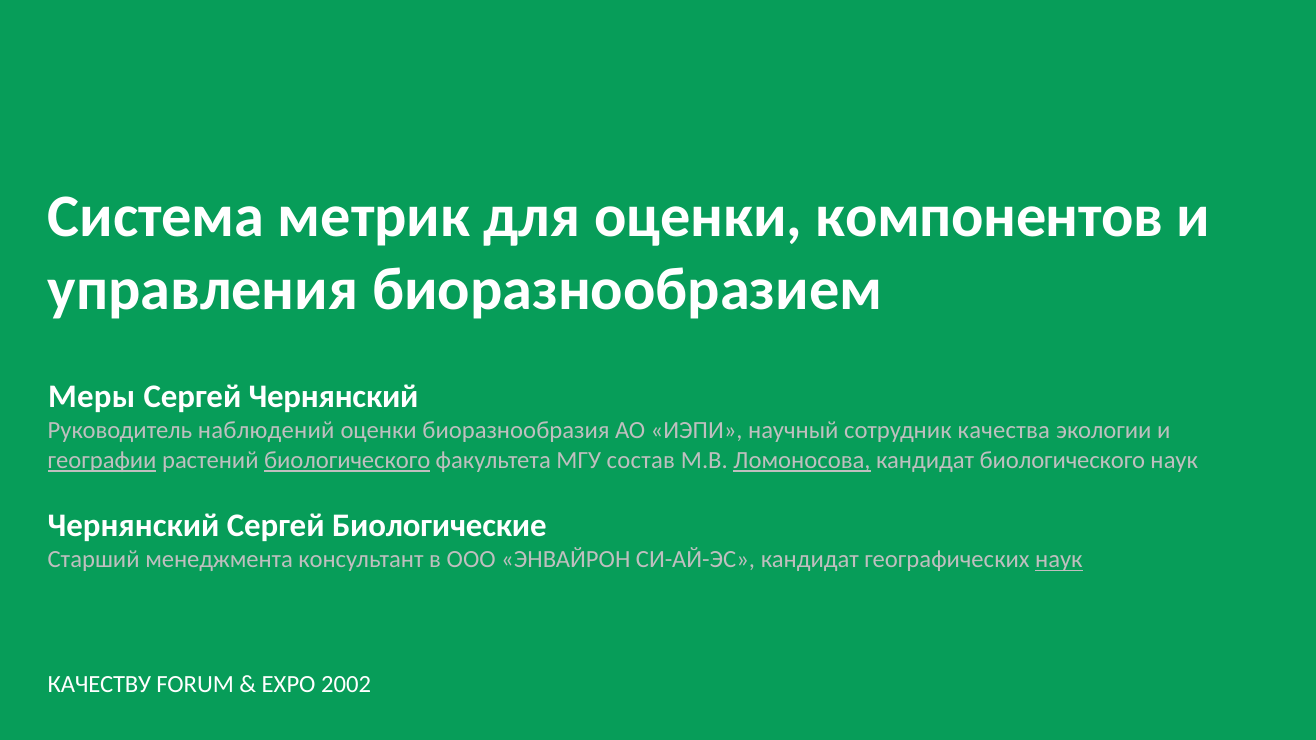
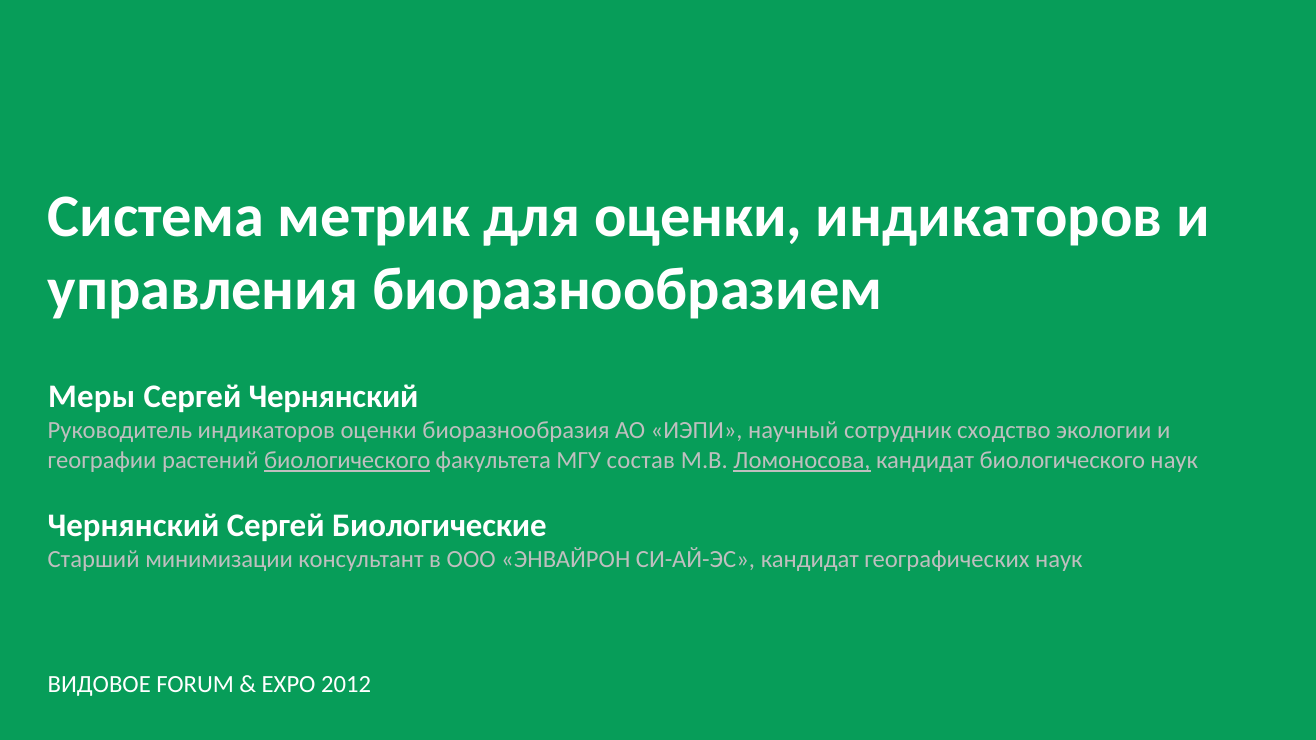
оценки компонентов: компонентов -> индикаторов (989, 217)
Руководитель наблюдений: наблюдений -> индикаторов (266, 431)
качества: качества -> сходство (1004, 431)
географии underline: present -> none (102, 461)
менеджмента: менеджмента -> минимизации (219, 560)
наук underline: present -> none (1059, 560)
КАЧЕСТВУ: КАЧЕСТВУ -> ВИДОВОЕ (99, 685)
2002: 2002 -> 2012 (346, 685)
